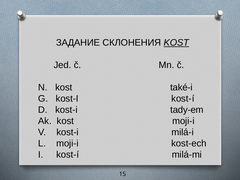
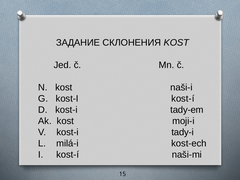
KOST underline: present -> none (176, 43)
také-i: také-i -> naši-i (181, 87)
milá-i: milá-i -> tady-i (183, 132)
L moji-i: moji-i -> milá-i (67, 143)
milá-mi: milá-mi -> naši-mi (187, 155)
